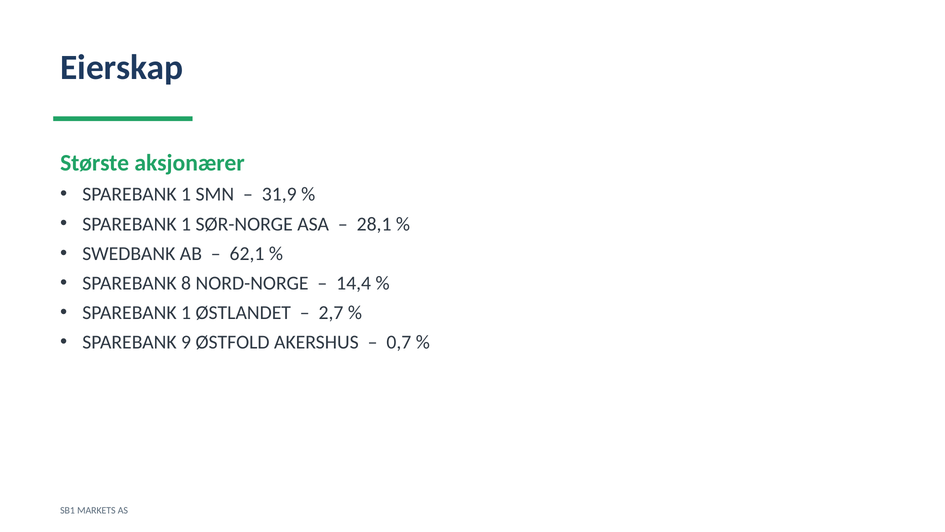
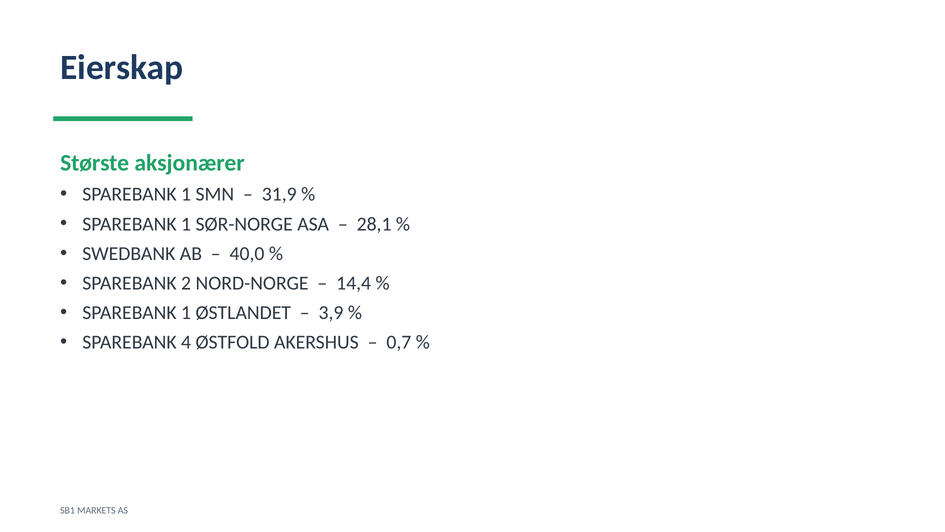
62,1: 62,1 -> 40,0 (247, 253)
8: 8 -> 2 (186, 283)
2,7: 2,7 -> 3,9 (331, 313)
9: 9 -> 4 (186, 342)
